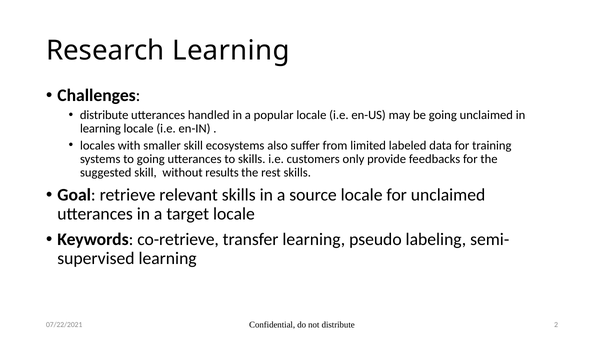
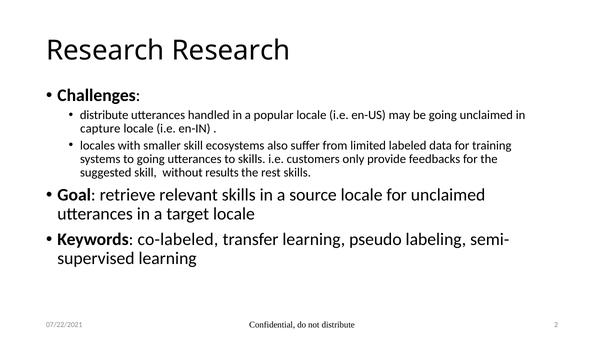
Research Learning: Learning -> Research (231, 51)
learning: learning -> capture (100, 128)
co-retrieve: co-retrieve -> co-labeled (178, 239)
